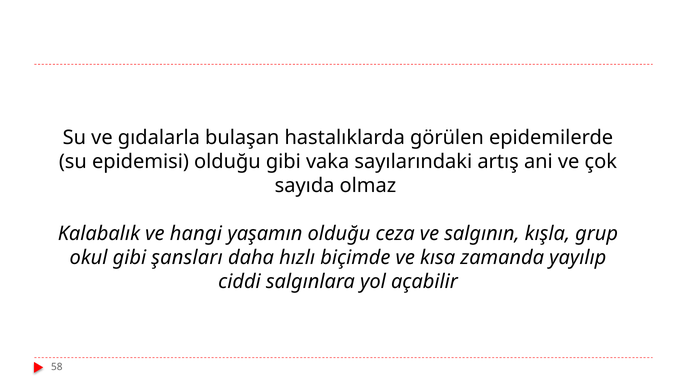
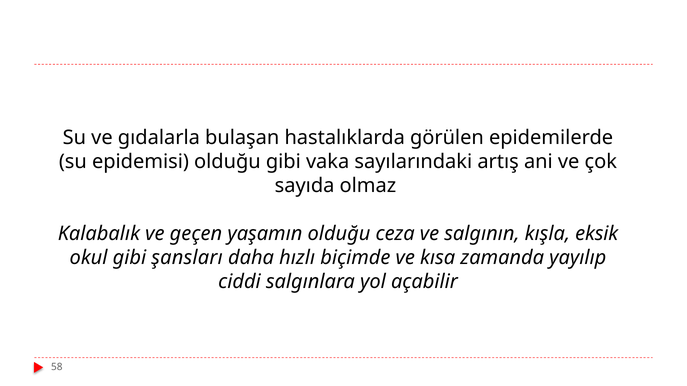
hangi: hangi -> geçen (196, 234)
grup: grup -> eksik (597, 234)
